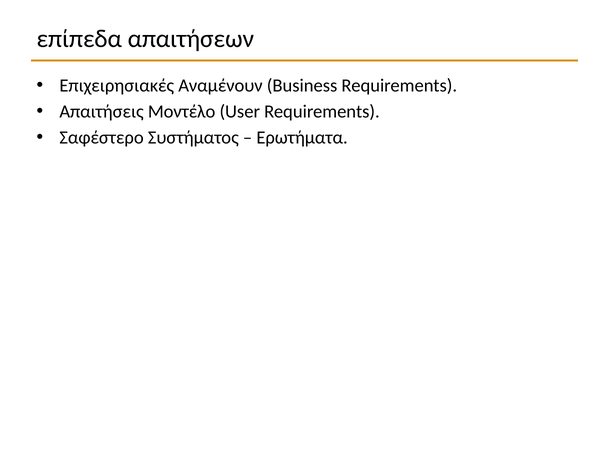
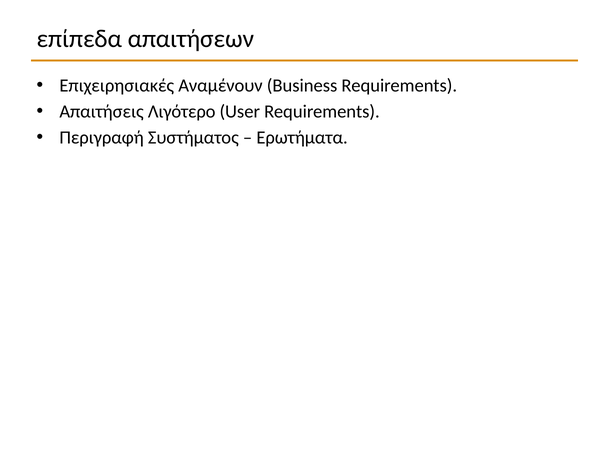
Μοντέλο: Μοντέλο -> Λιγότερο (182, 112)
Σαφέστερο: Σαφέστερο -> Περιγραφή (102, 138)
